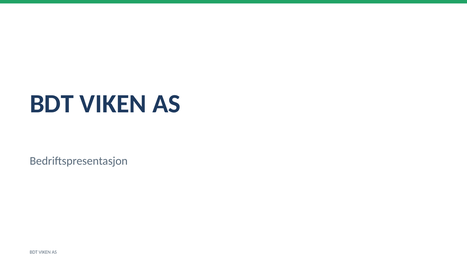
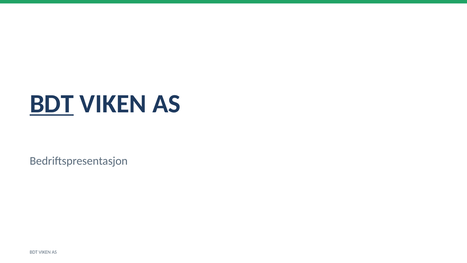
BDT underline: none -> present (52, 104)
